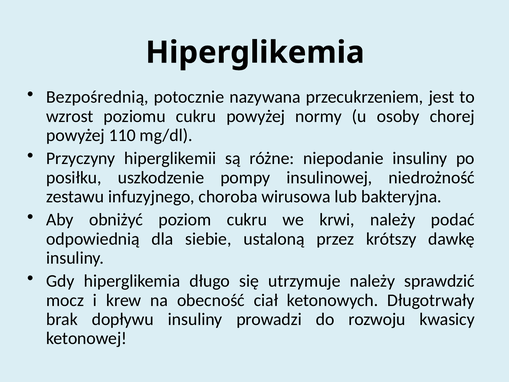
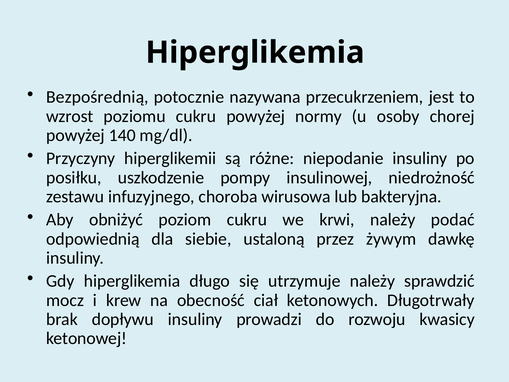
110: 110 -> 140 (122, 135)
krótszy: krótszy -> żywym (391, 239)
